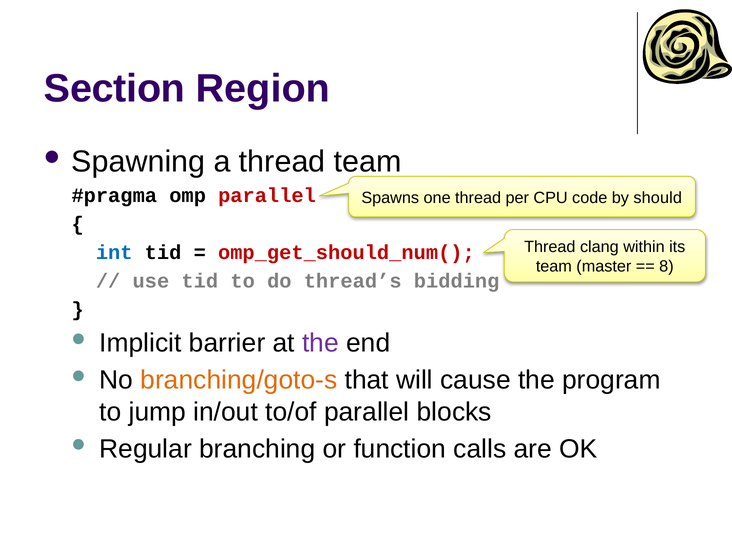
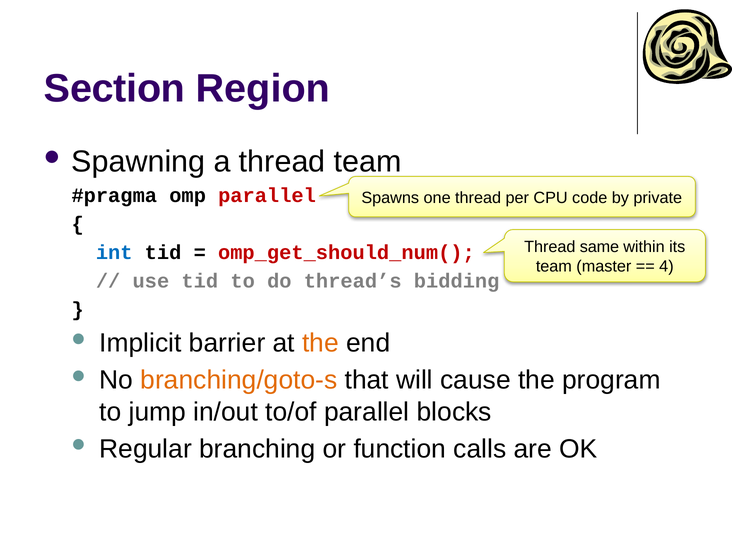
should: should -> private (658, 198)
clang: clang -> same (599, 247)
8: 8 -> 4 (666, 267)
the colour: purple -> orange (320, 343)
